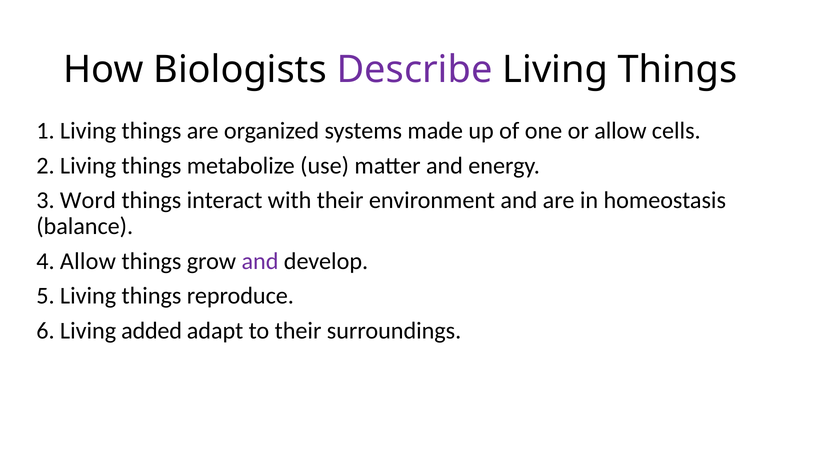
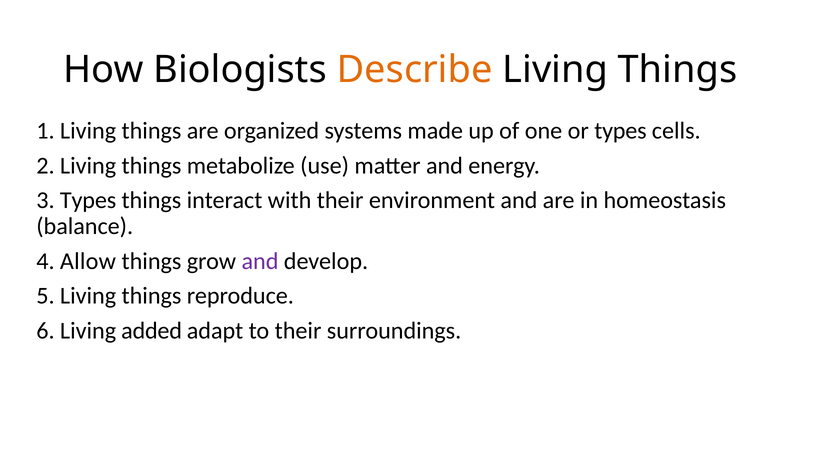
Describe colour: purple -> orange (415, 70)
or allow: allow -> types (620, 131)
3 Word: Word -> Types (88, 200)
